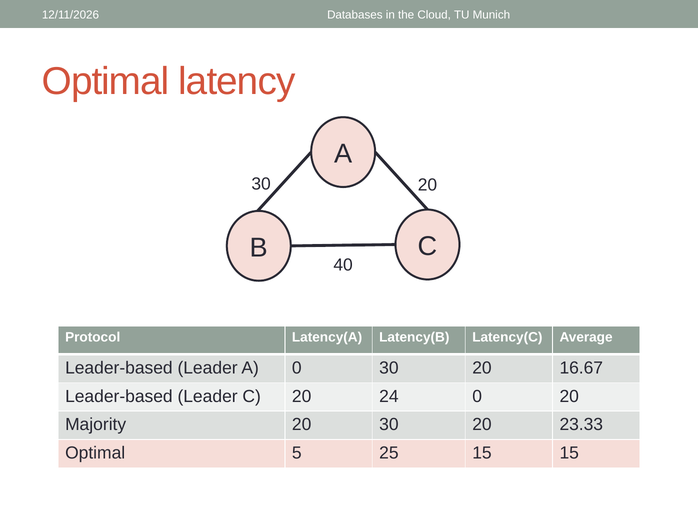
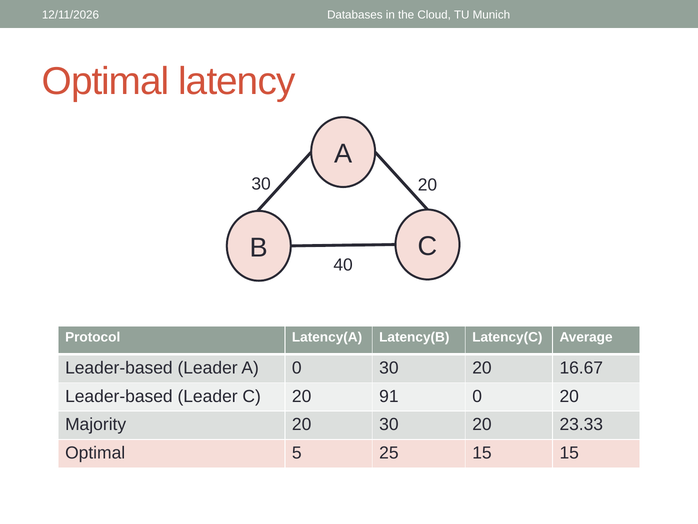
24: 24 -> 91 (389, 396)
